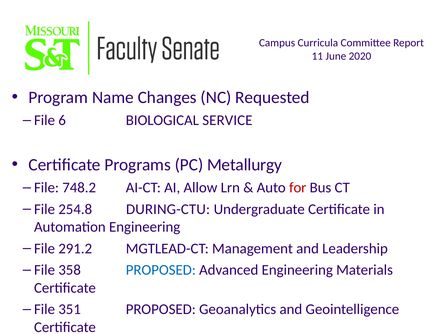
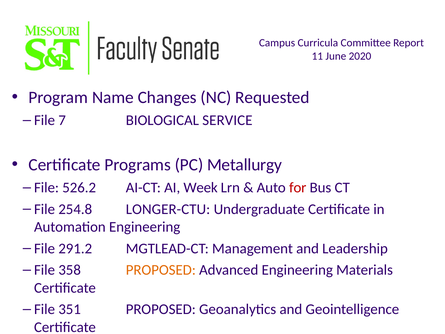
6: 6 -> 7 (62, 120)
748.2: 748.2 -> 526.2 (79, 187)
Allow: Allow -> Week (201, 187)
DURING-CTU: DURING-CTU -> LONGER-CTU (168, 209)
PROPOSED colour: blue -> orange (161, 270)
